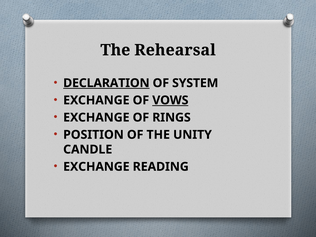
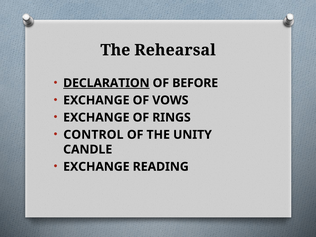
SYSTEM: SYSTEM -> BEFORE (195, 83)
VOWS underline: present -> none (170, 100)
POSITION: POSITION -> CONTROL (93, 135)
